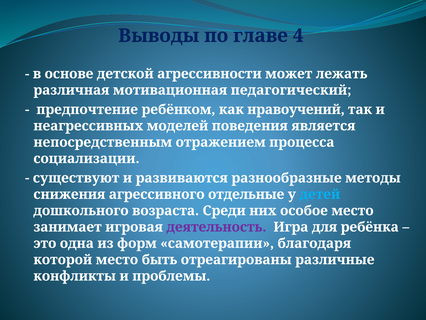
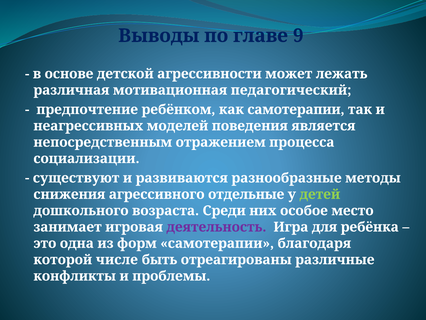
4: 4 -> 9 (298, 36)
как нравоучений: нравоучений -> самотерапии (296, 109)
детей colour: light blue -> light green (320, 194)
которой место: место -> числе (117, 259)
